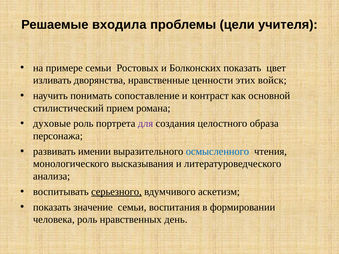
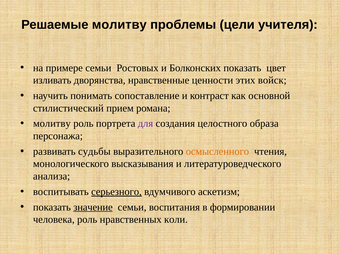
Решаемые входила: входила -> молитву (119, 25)
духовые: духовые -> молитву (52, 124)
имении: имении -> судьбы (94, 152)
осмысленного colour: blue -> orange (217, 152)
значение underline: none -> present (93, 207)
день: день -> коли (176, 220)
